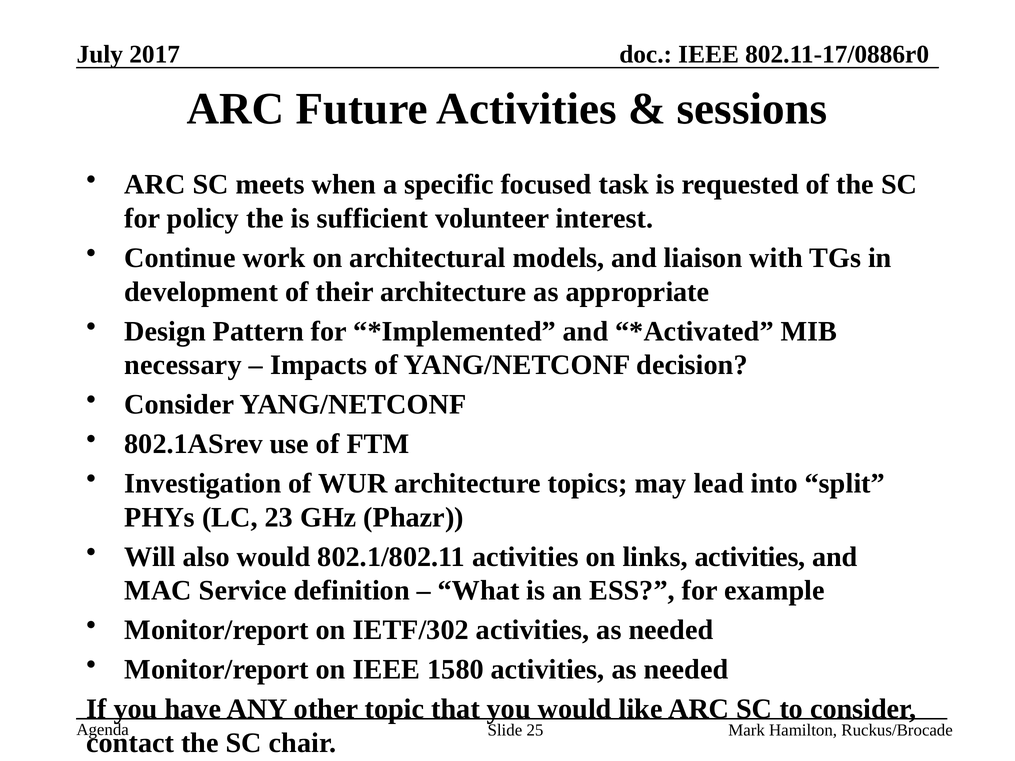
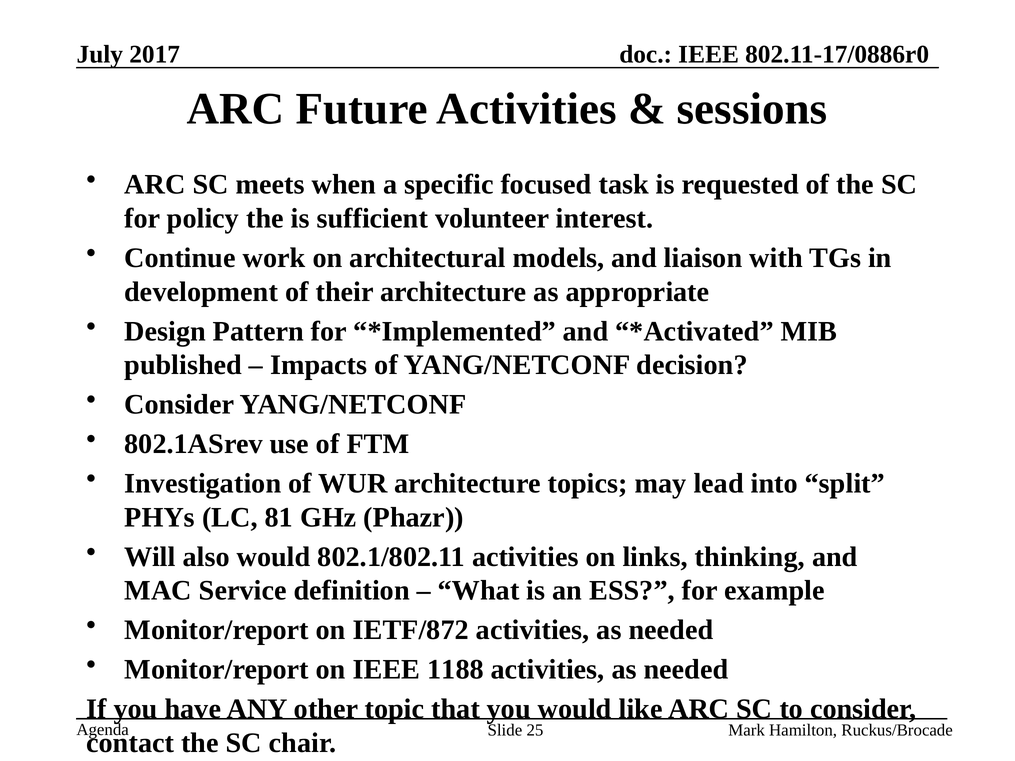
necessary: necessary -> published (183, 365)
23: 23 -> 81 (279, 518)
links activities: activities -> thinking (750, 557)
IETF/302: IETF/302 -> IETF/872 (411, 630)
1580: 1580 -> 1188 (456, 670)
